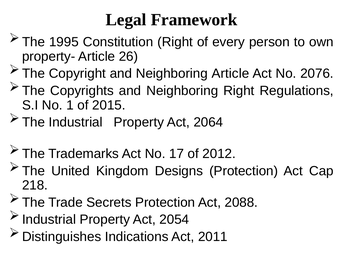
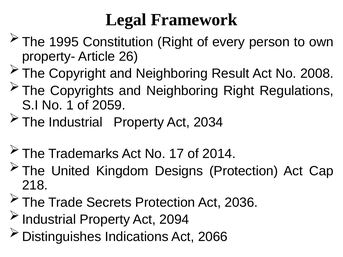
Neighboring Article: Article -> Result (230, 74)
2076: 2076 -> 2008 (317, 74)
2015: 2015 -> 2059 (109, 105)
2064: 2064 -> 2034 (208, 122)
2012: 2012 -> 2014 (219, 154)
2088: 2088 -> 2036 (241, 203)
2054: 2054 -> 2094 (174, 220)
2011: 2011 -> 2066 (213, 237)
